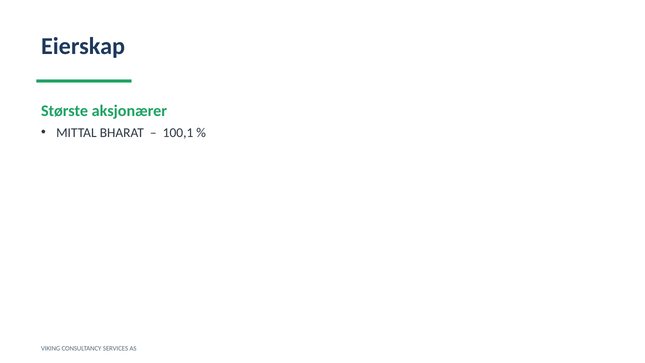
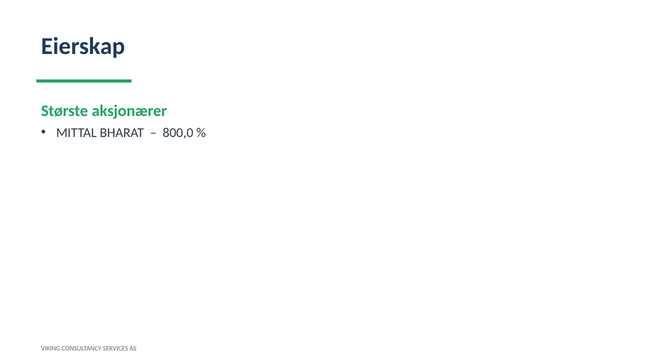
100,1: 100,1 -> 800,0 (178, 133)
